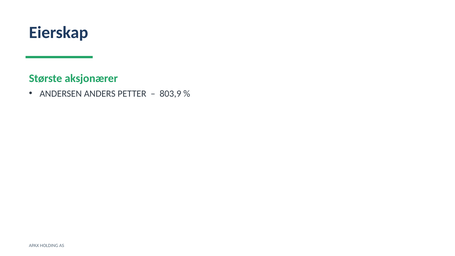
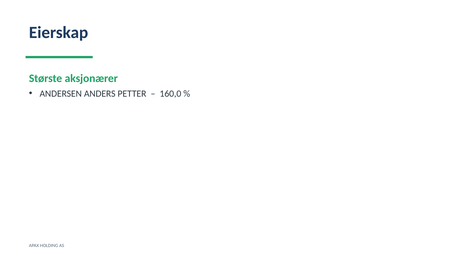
803,9: 803,9 -> 160,0 (170, 94)
